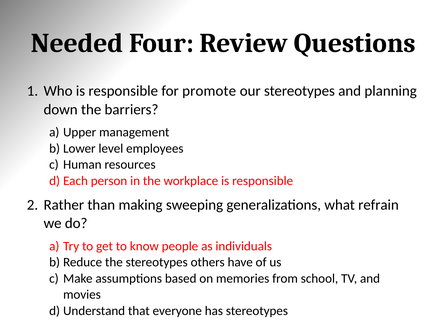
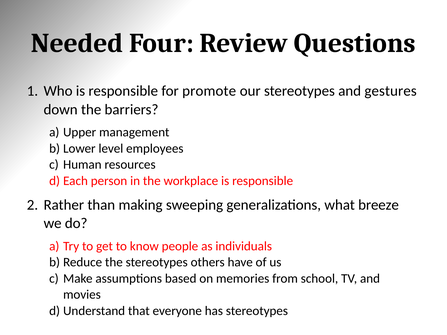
planning: planning -> gestures (391, 91)
refrain: refrain -> breeze (379, 205)
